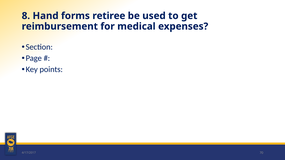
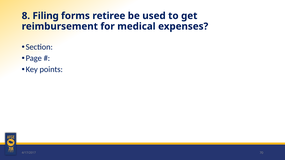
Hand: Hand -> Filing (46, 16)
